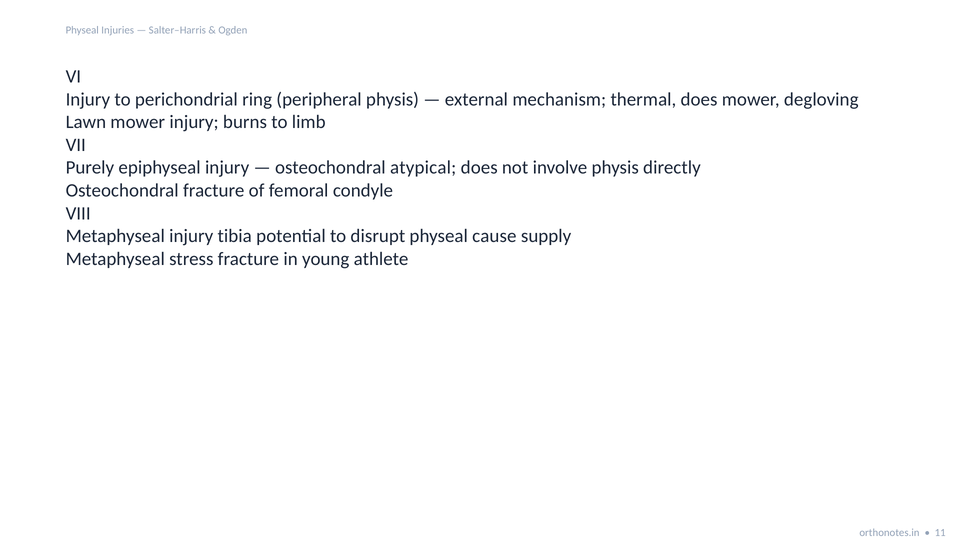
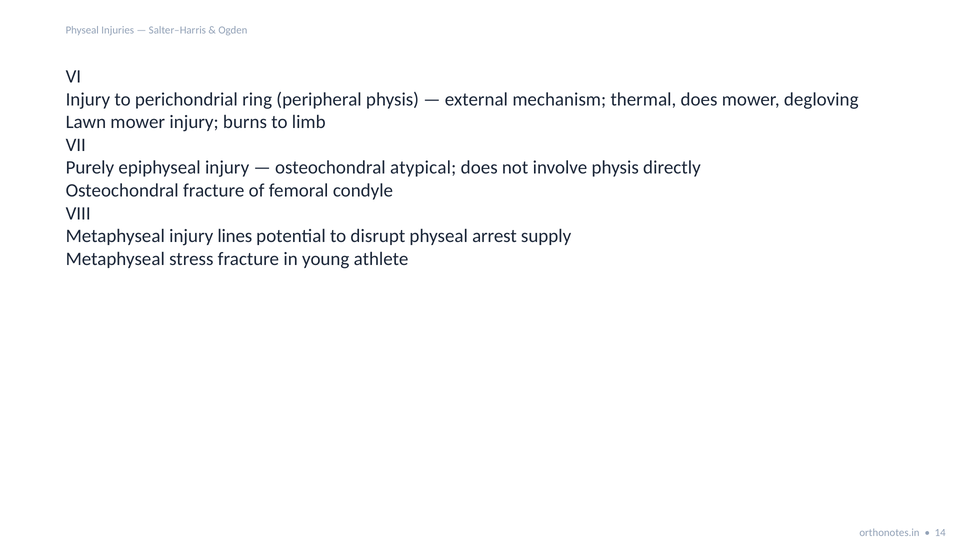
tibia: tibia -> lines (235, 236)
cause: cause -> arrest (494, 236)
11: 11 -> 14 (940, 533)
